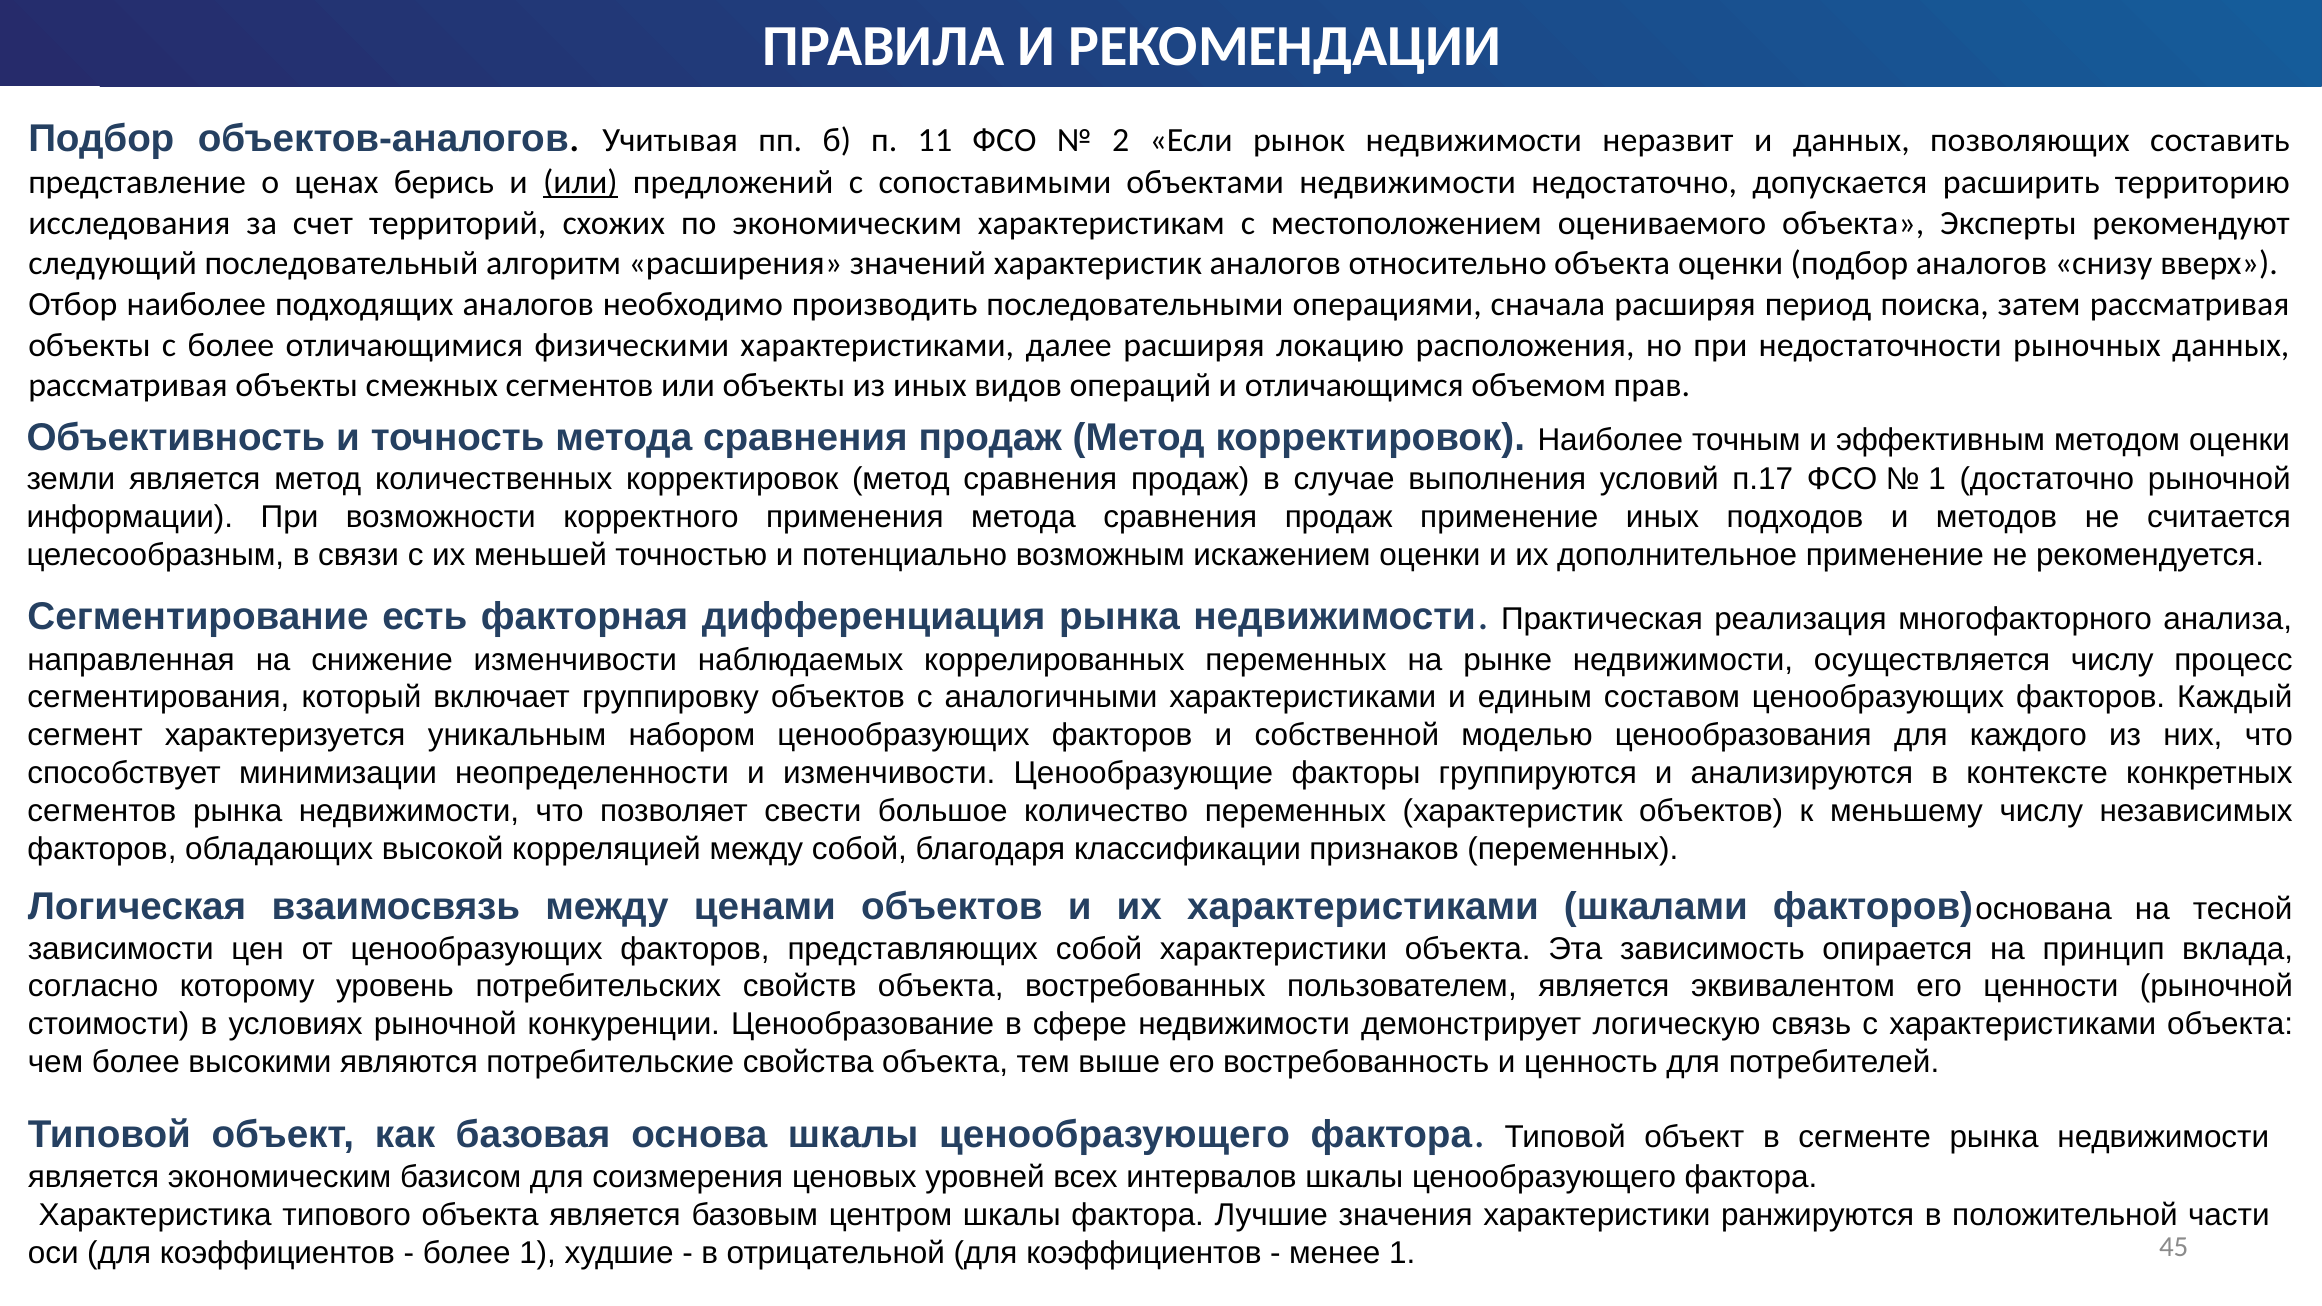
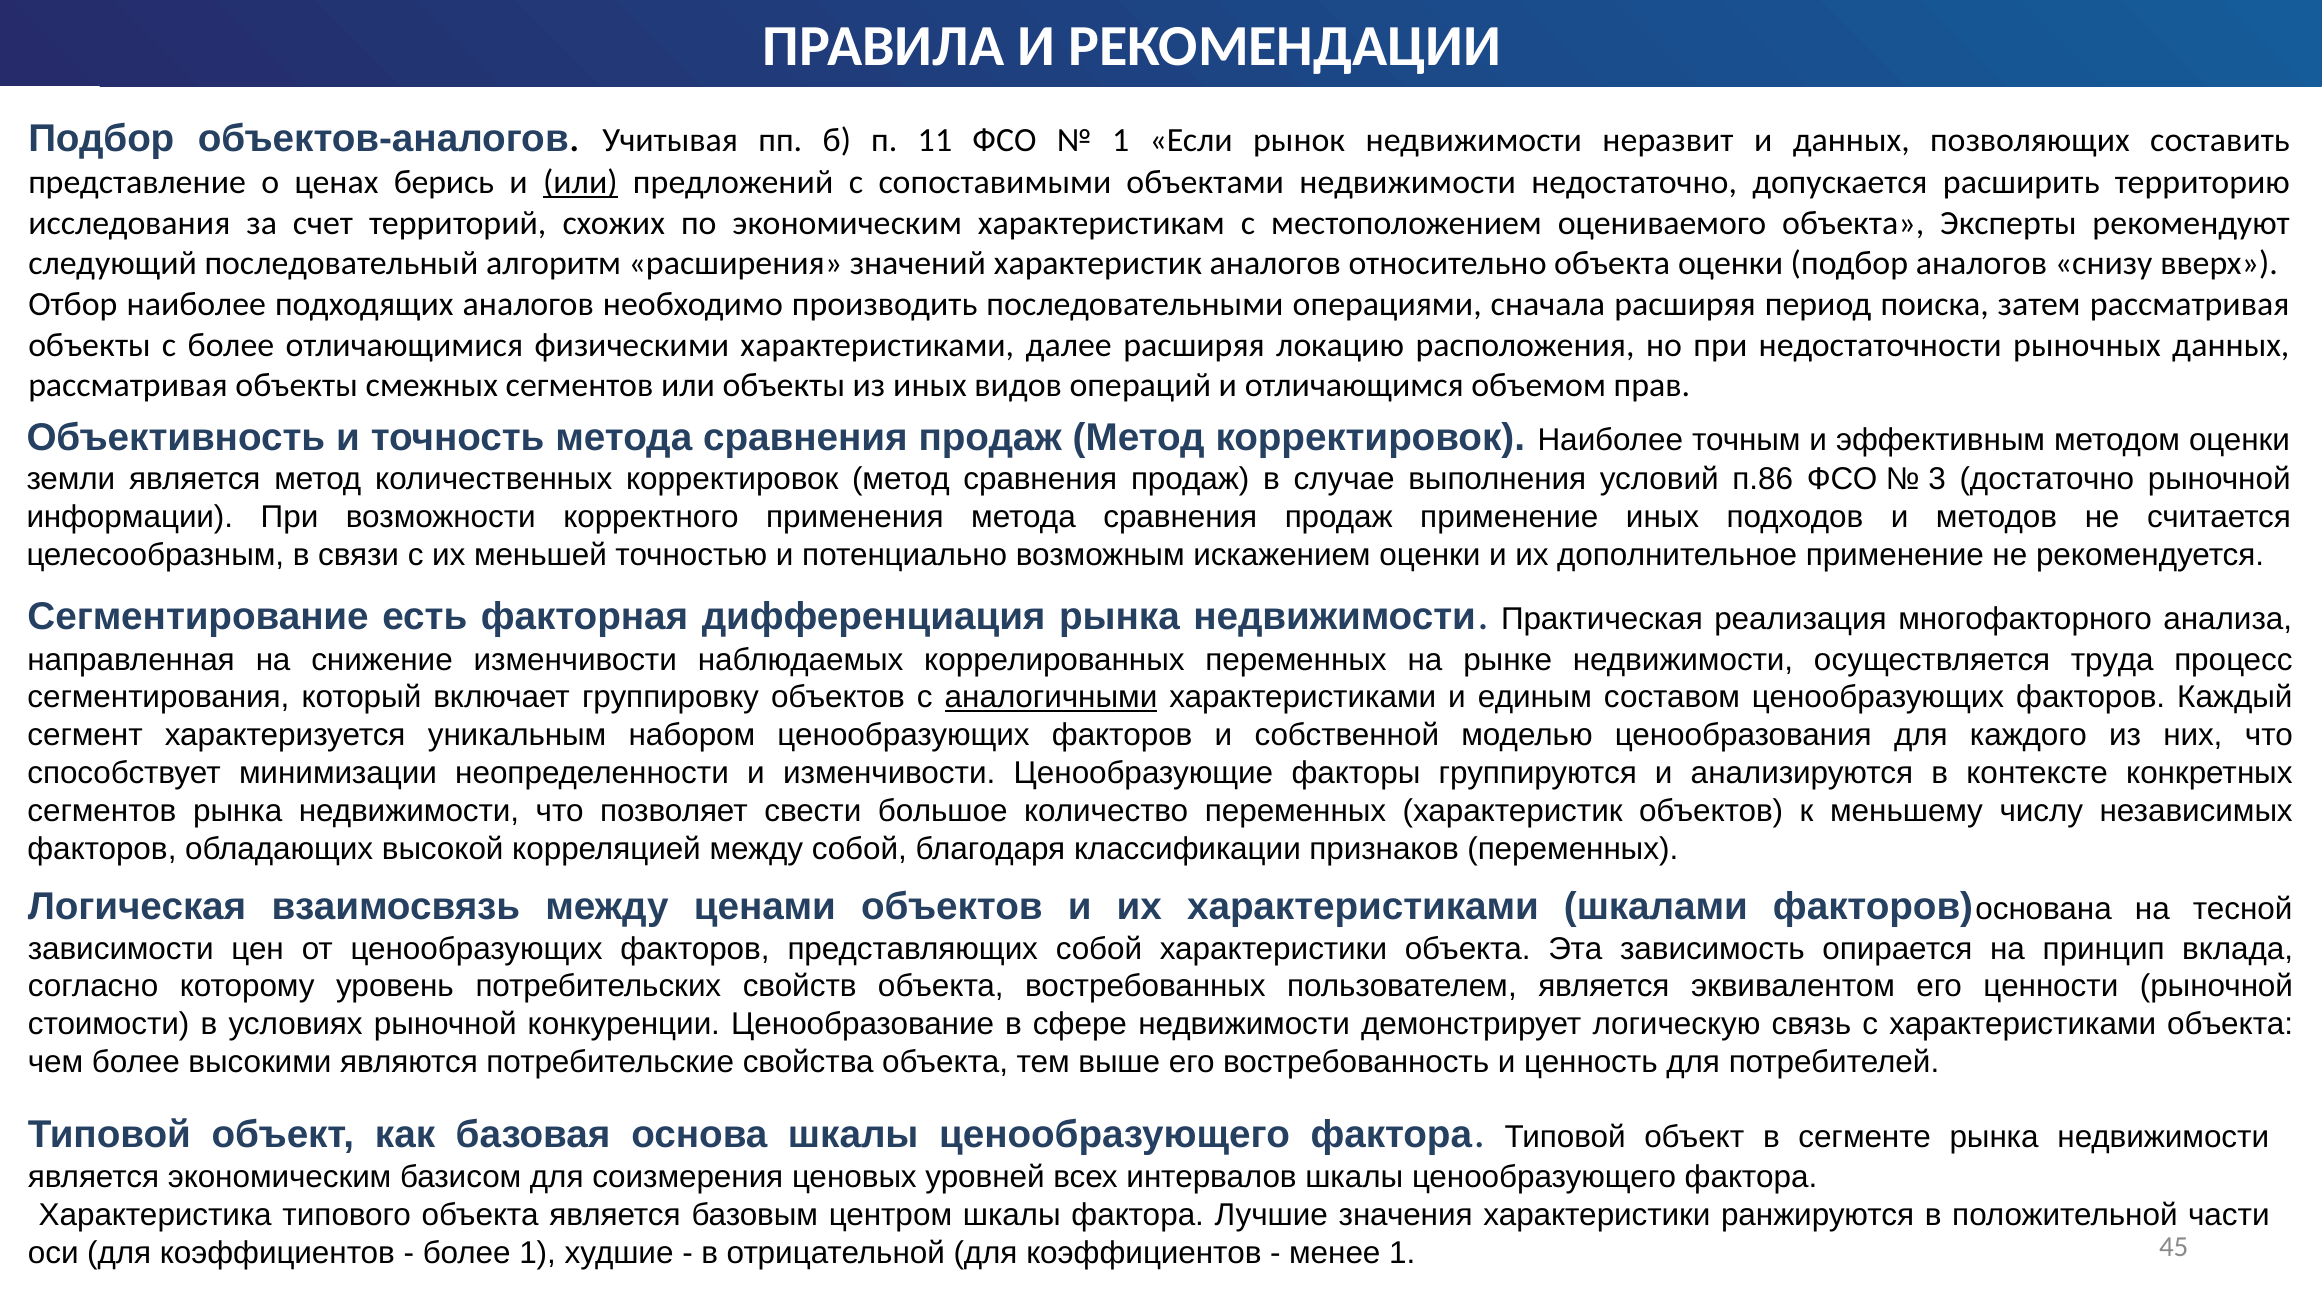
2: 2 -> 1 (1121, 140)
п.17: п.17 -> п.86 (1763, 479)
1: 1 -> 3 (1937, 479)
осуществляется числу: числу -> труда (2112, 660)
аналогичными underline: none -> present (1051, 698)
